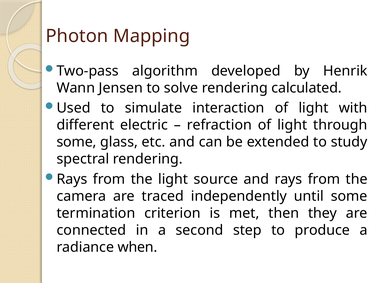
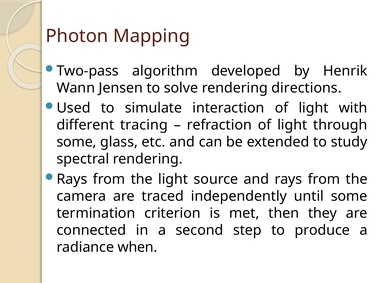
calculated: calculated -> directions (307, 88)
electric: electric -> tracing (144, 125)
